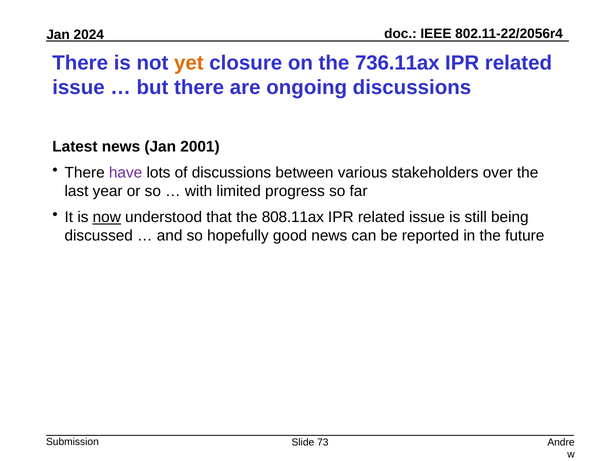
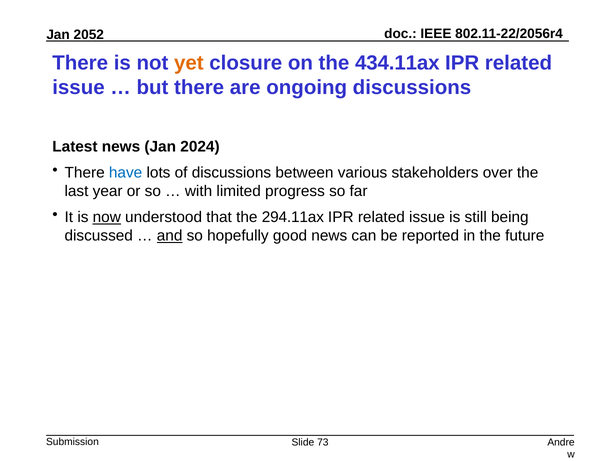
2024: 2024 -> 2052 (89, 35)
736.11ax: 736.11ax -> 434.11ax (397, 63)
2001: 2001 -> 2024 (200, 147)
have colour: purple -> blue (126, 173)
808.11ax: 808.11ax -> 294.11ax (293, 217)
and underline: none -> present (170, 236)
